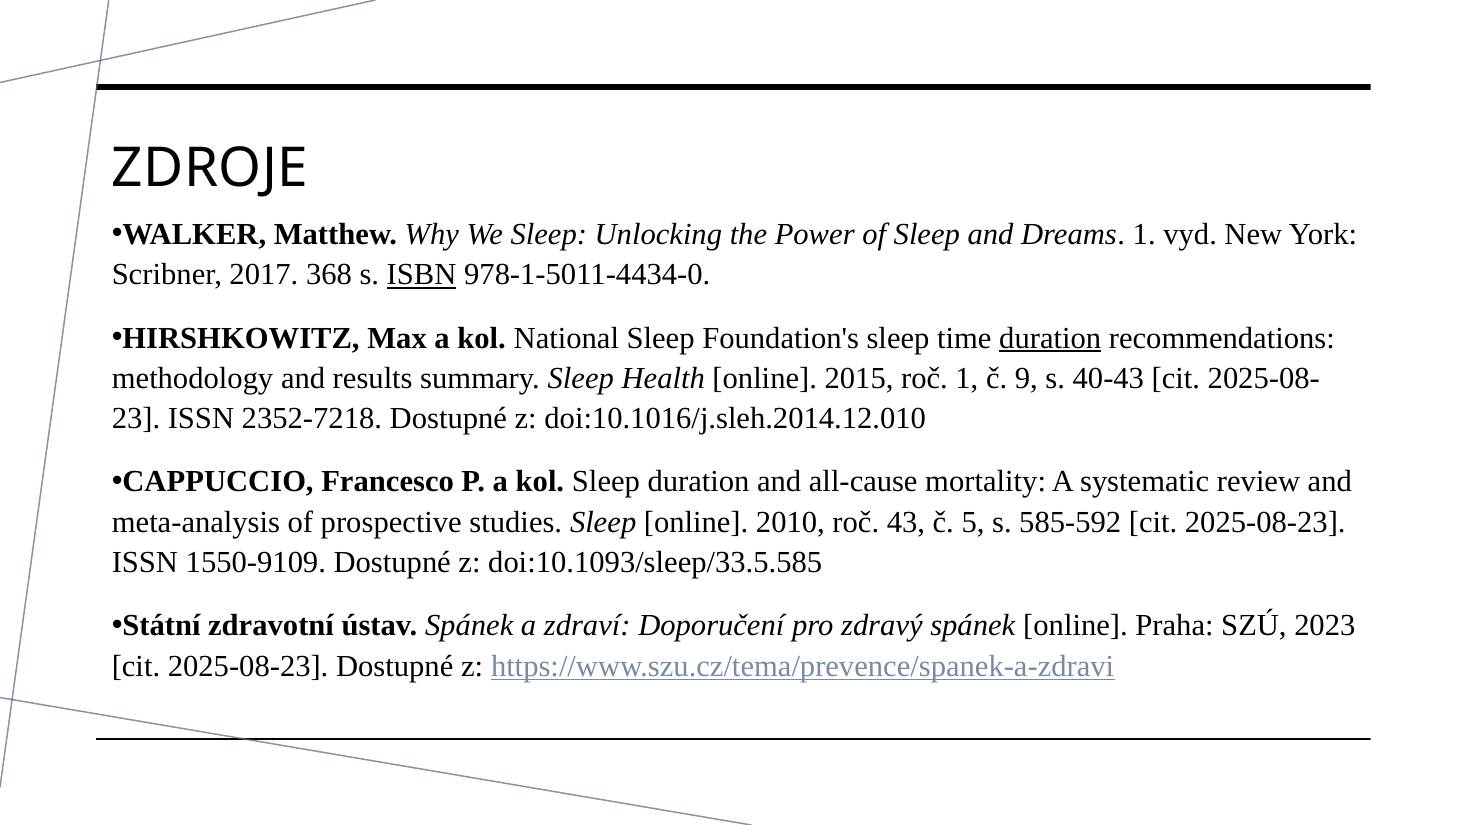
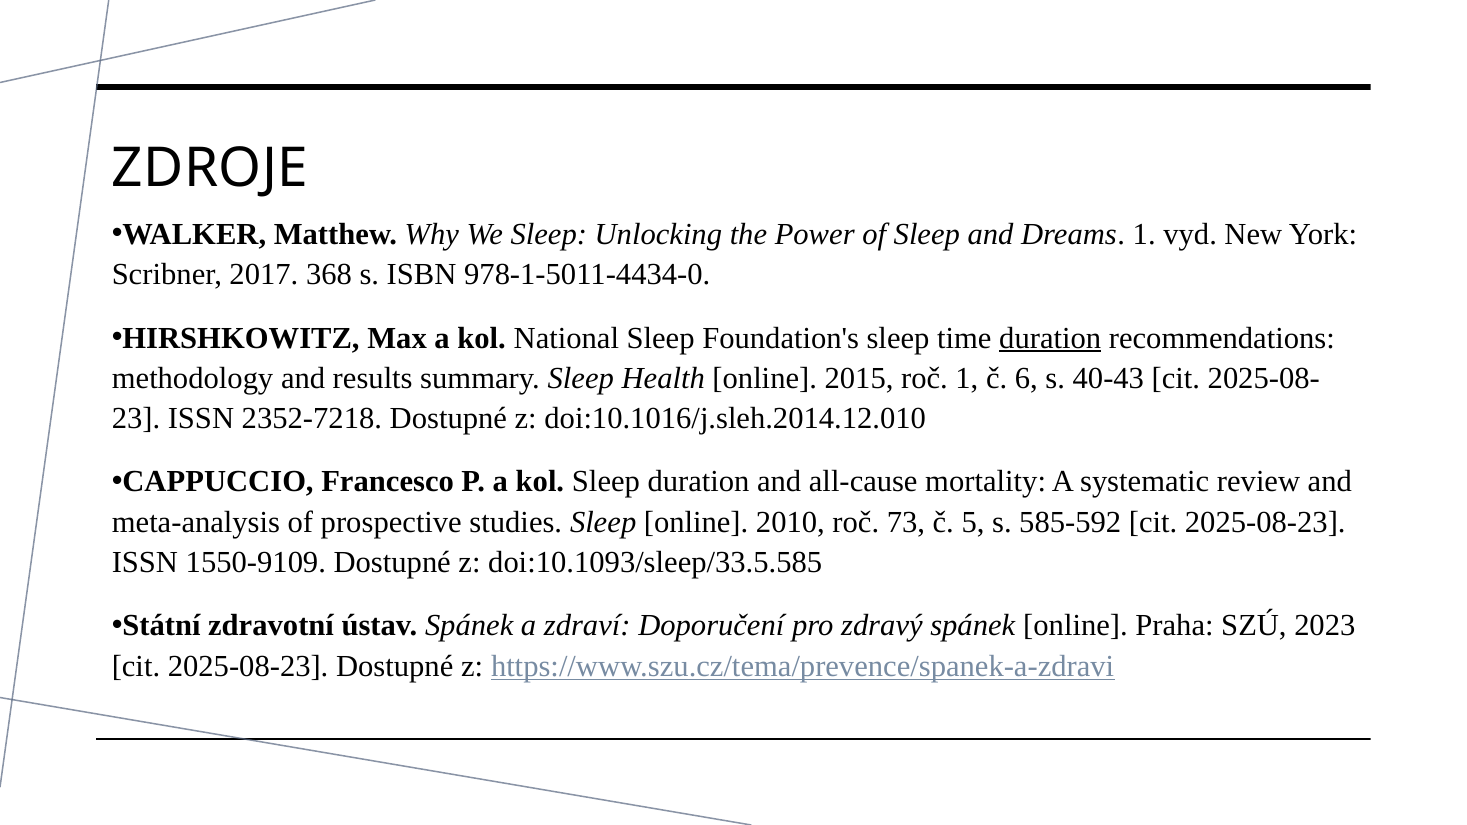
ISBN underline: present -> none (422, 275)
9: 9 -> 6 (1026, 378)
43: 43 -> 73 (906, 522)
